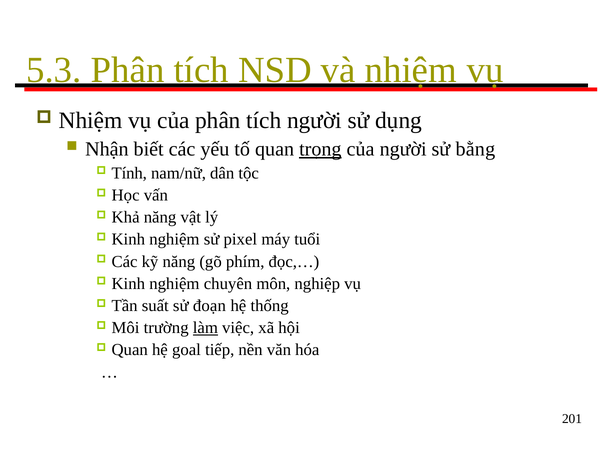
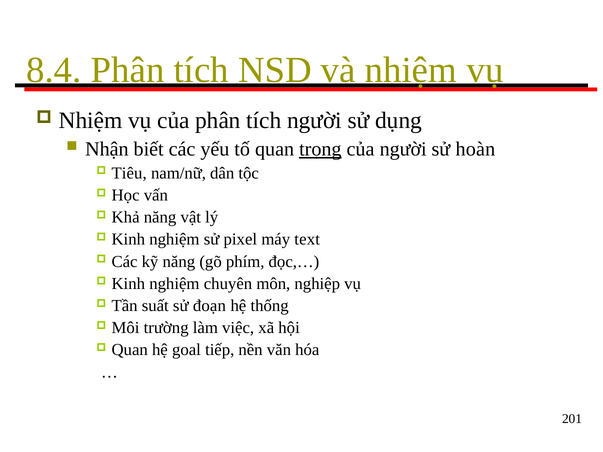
5.3: 5.3 -> 8.4 (54, 70)
bằng: bằng -> hoàn (475, 149)
Tính: Tính -> Tiêu (129, 173)
tuổi: tuổi -> text (307, 239)
làm underline: present -> none (205, 328)
